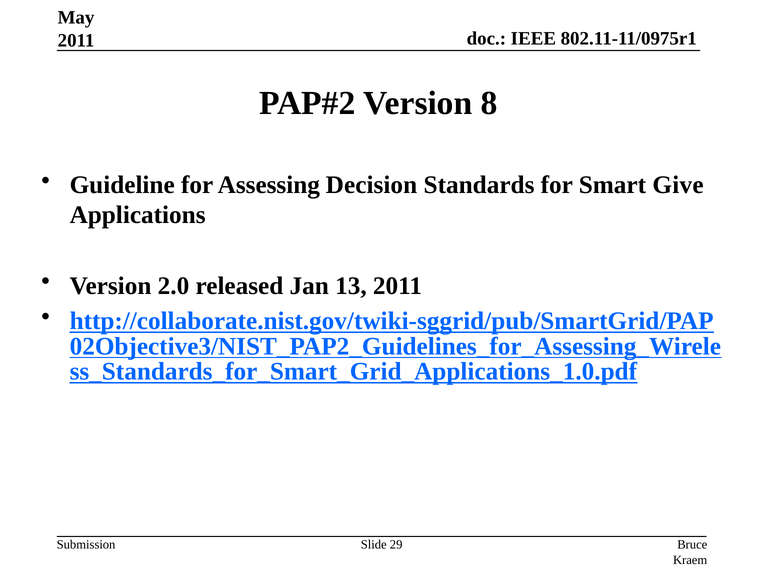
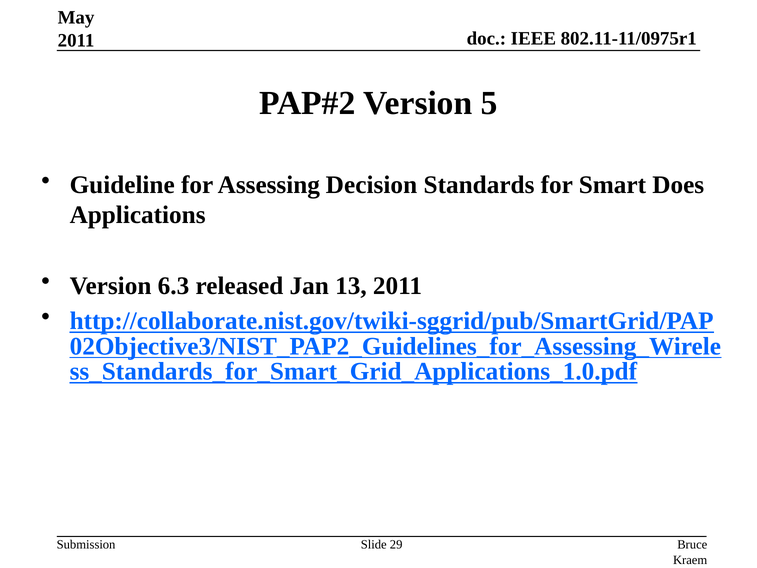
8: 8 -> 5 (489, 103)
Give: Give -> Does (678, 185)
2.0: 2.0 -> 6.3 (174, 286)
